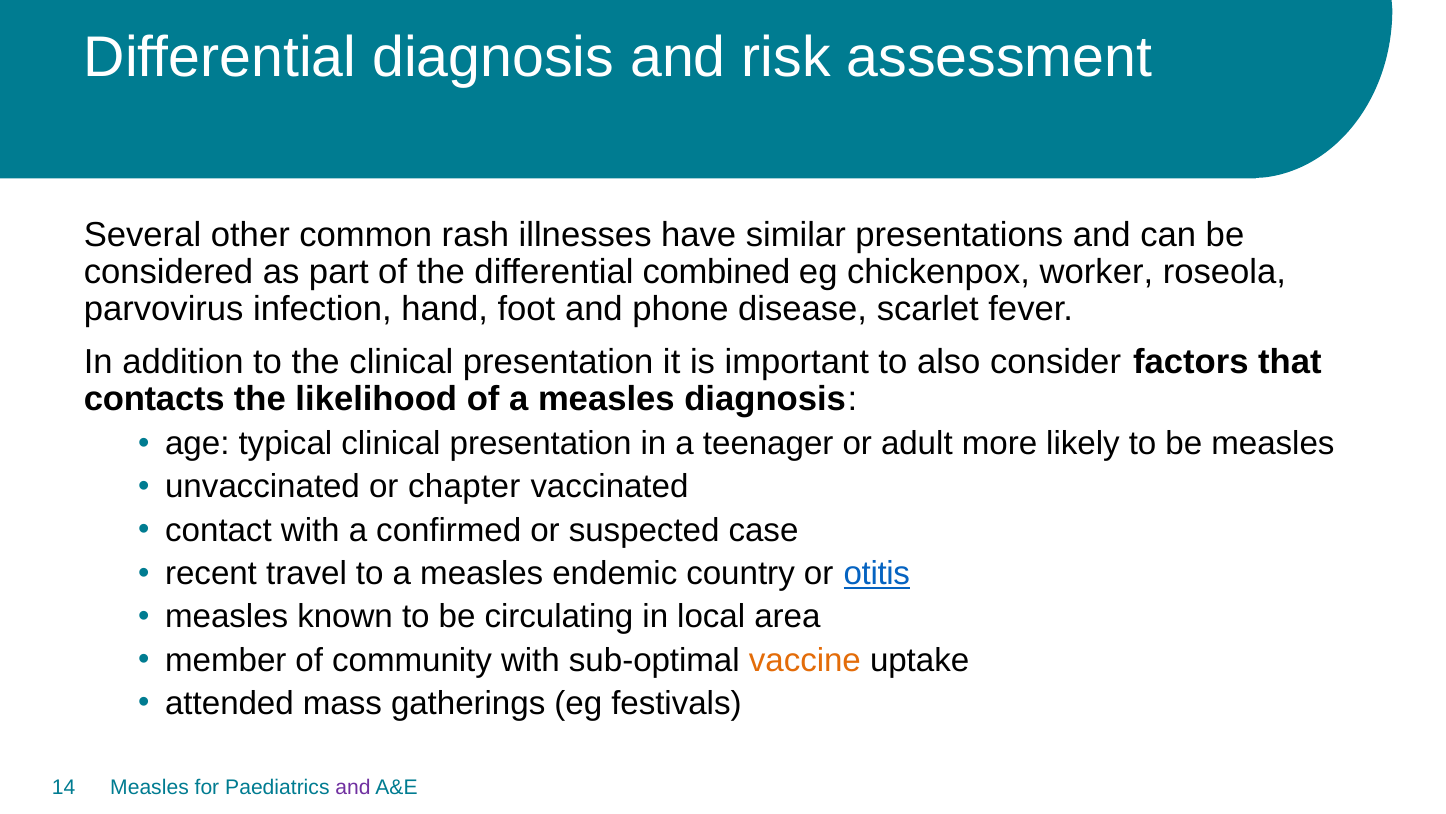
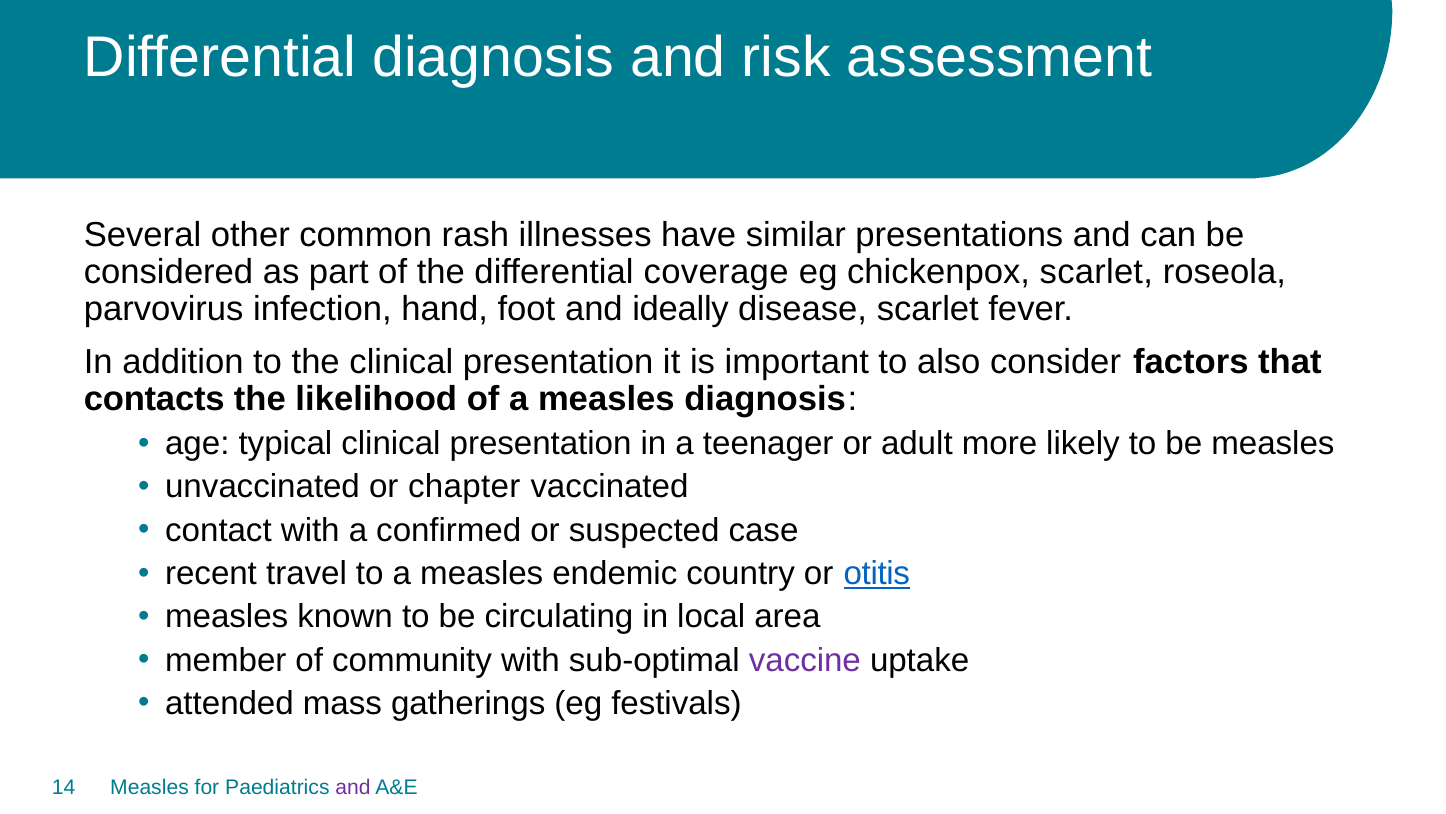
combined: combined -> coverage (716, 272)
chickenpox worker: worker -> scarlet (1096, 272)
phone: phone -> ideally (681, 309)
vaccine colour: orange -> purple (805, 660)
